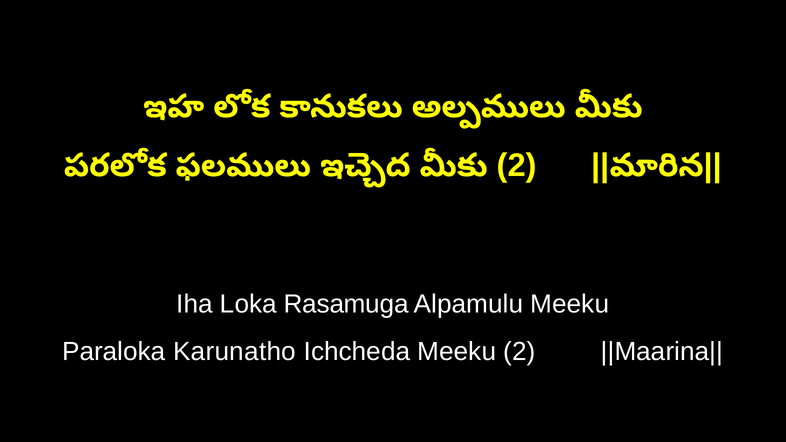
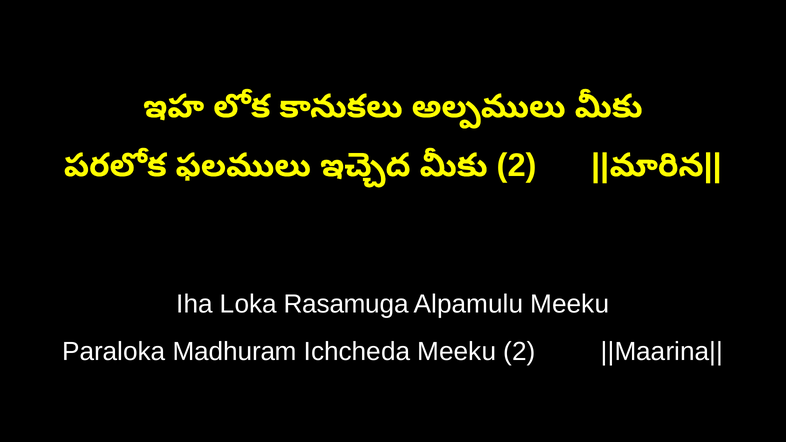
Karunatho: Karunatho -> Madhuram (235, 352)
